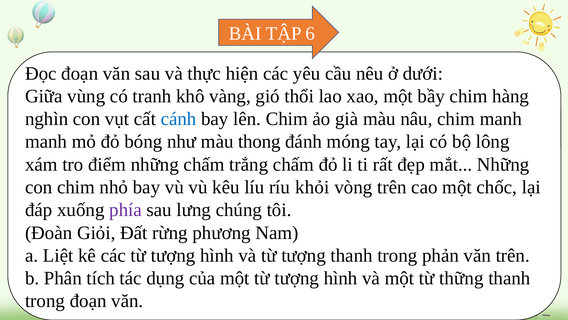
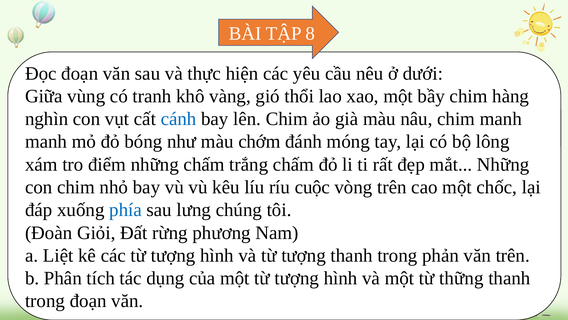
6: 6 -> 8 (310, 34)
thong: thong -> chớm (259, 142)
khỏi: khỏi -> cuộc (312, 187)
phía colour: purple -> blue (125, 210)
